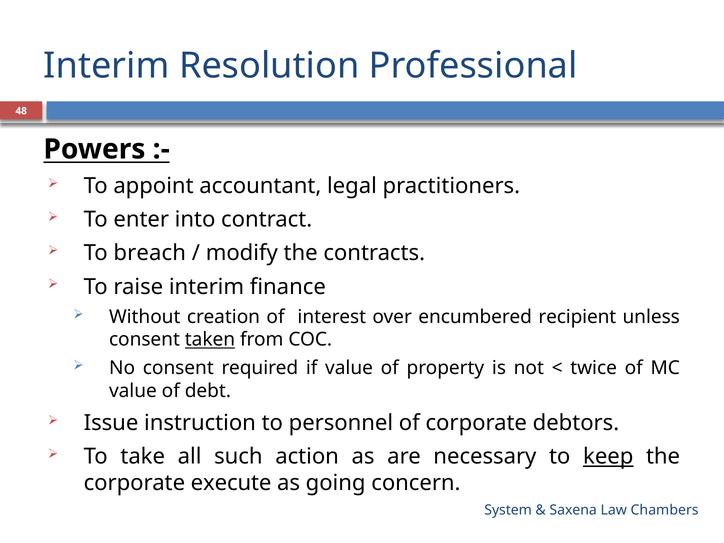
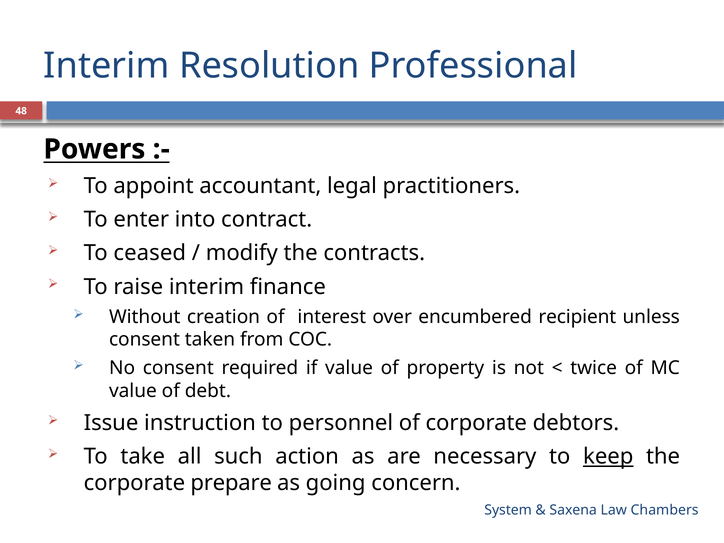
breach: breach -> ceased (150, 253)
taken underline: present -> none (210, 340)
execute: execute -> prepare (231, 483)
